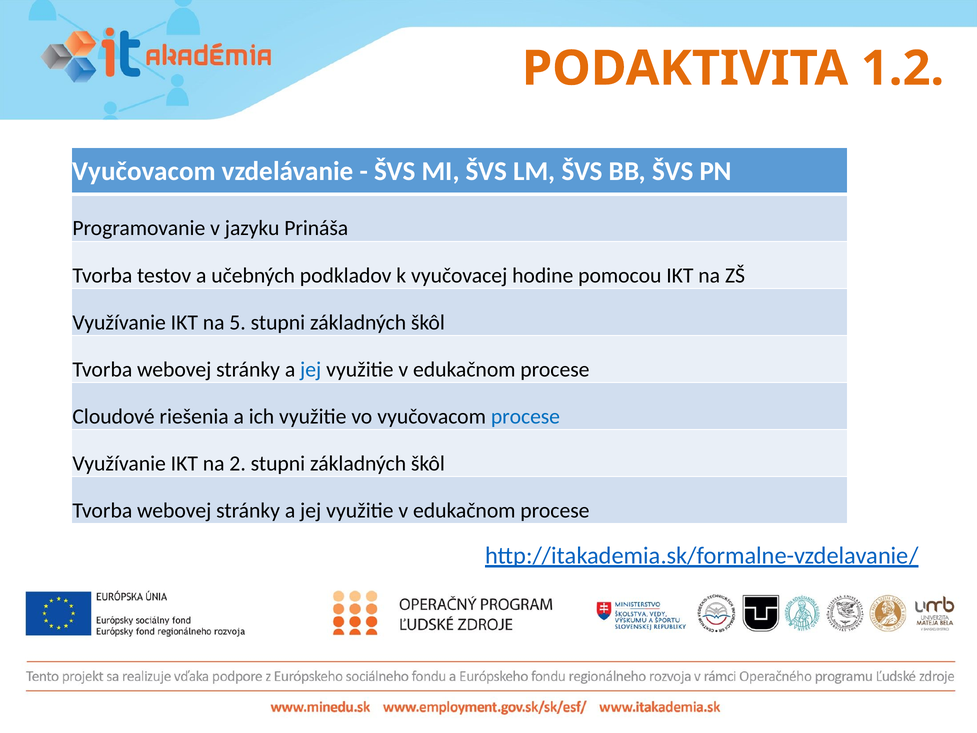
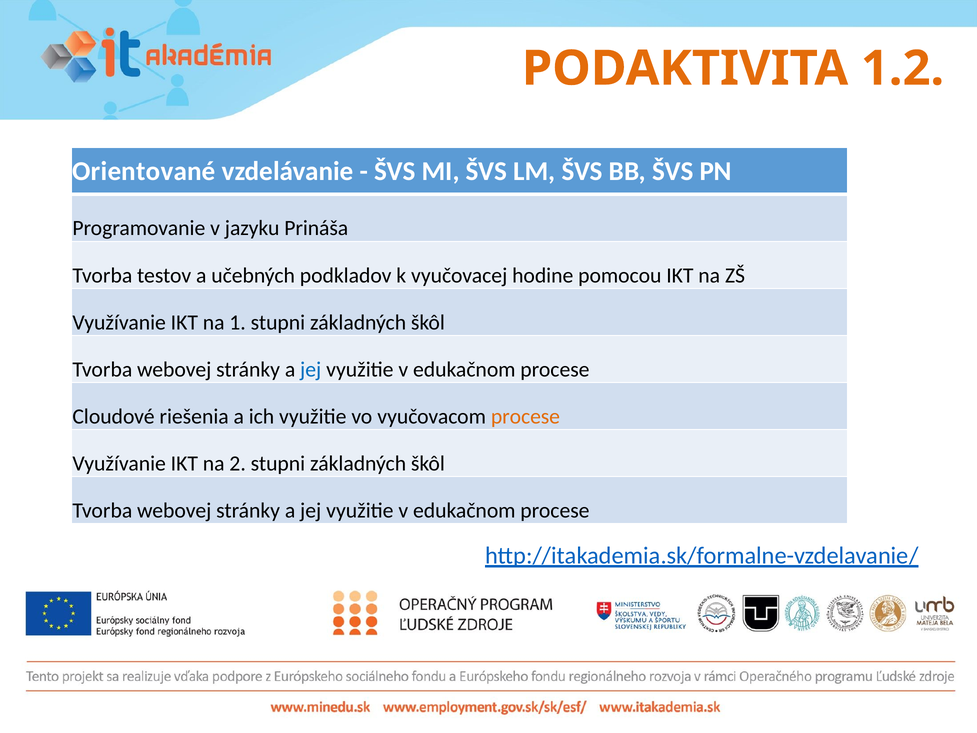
Vyučovacom: Vyučovacom -> Orientované (144, 171)
5: 5 -> 1 (238, 322)
procese colour: blue -> orange (525, 416)
